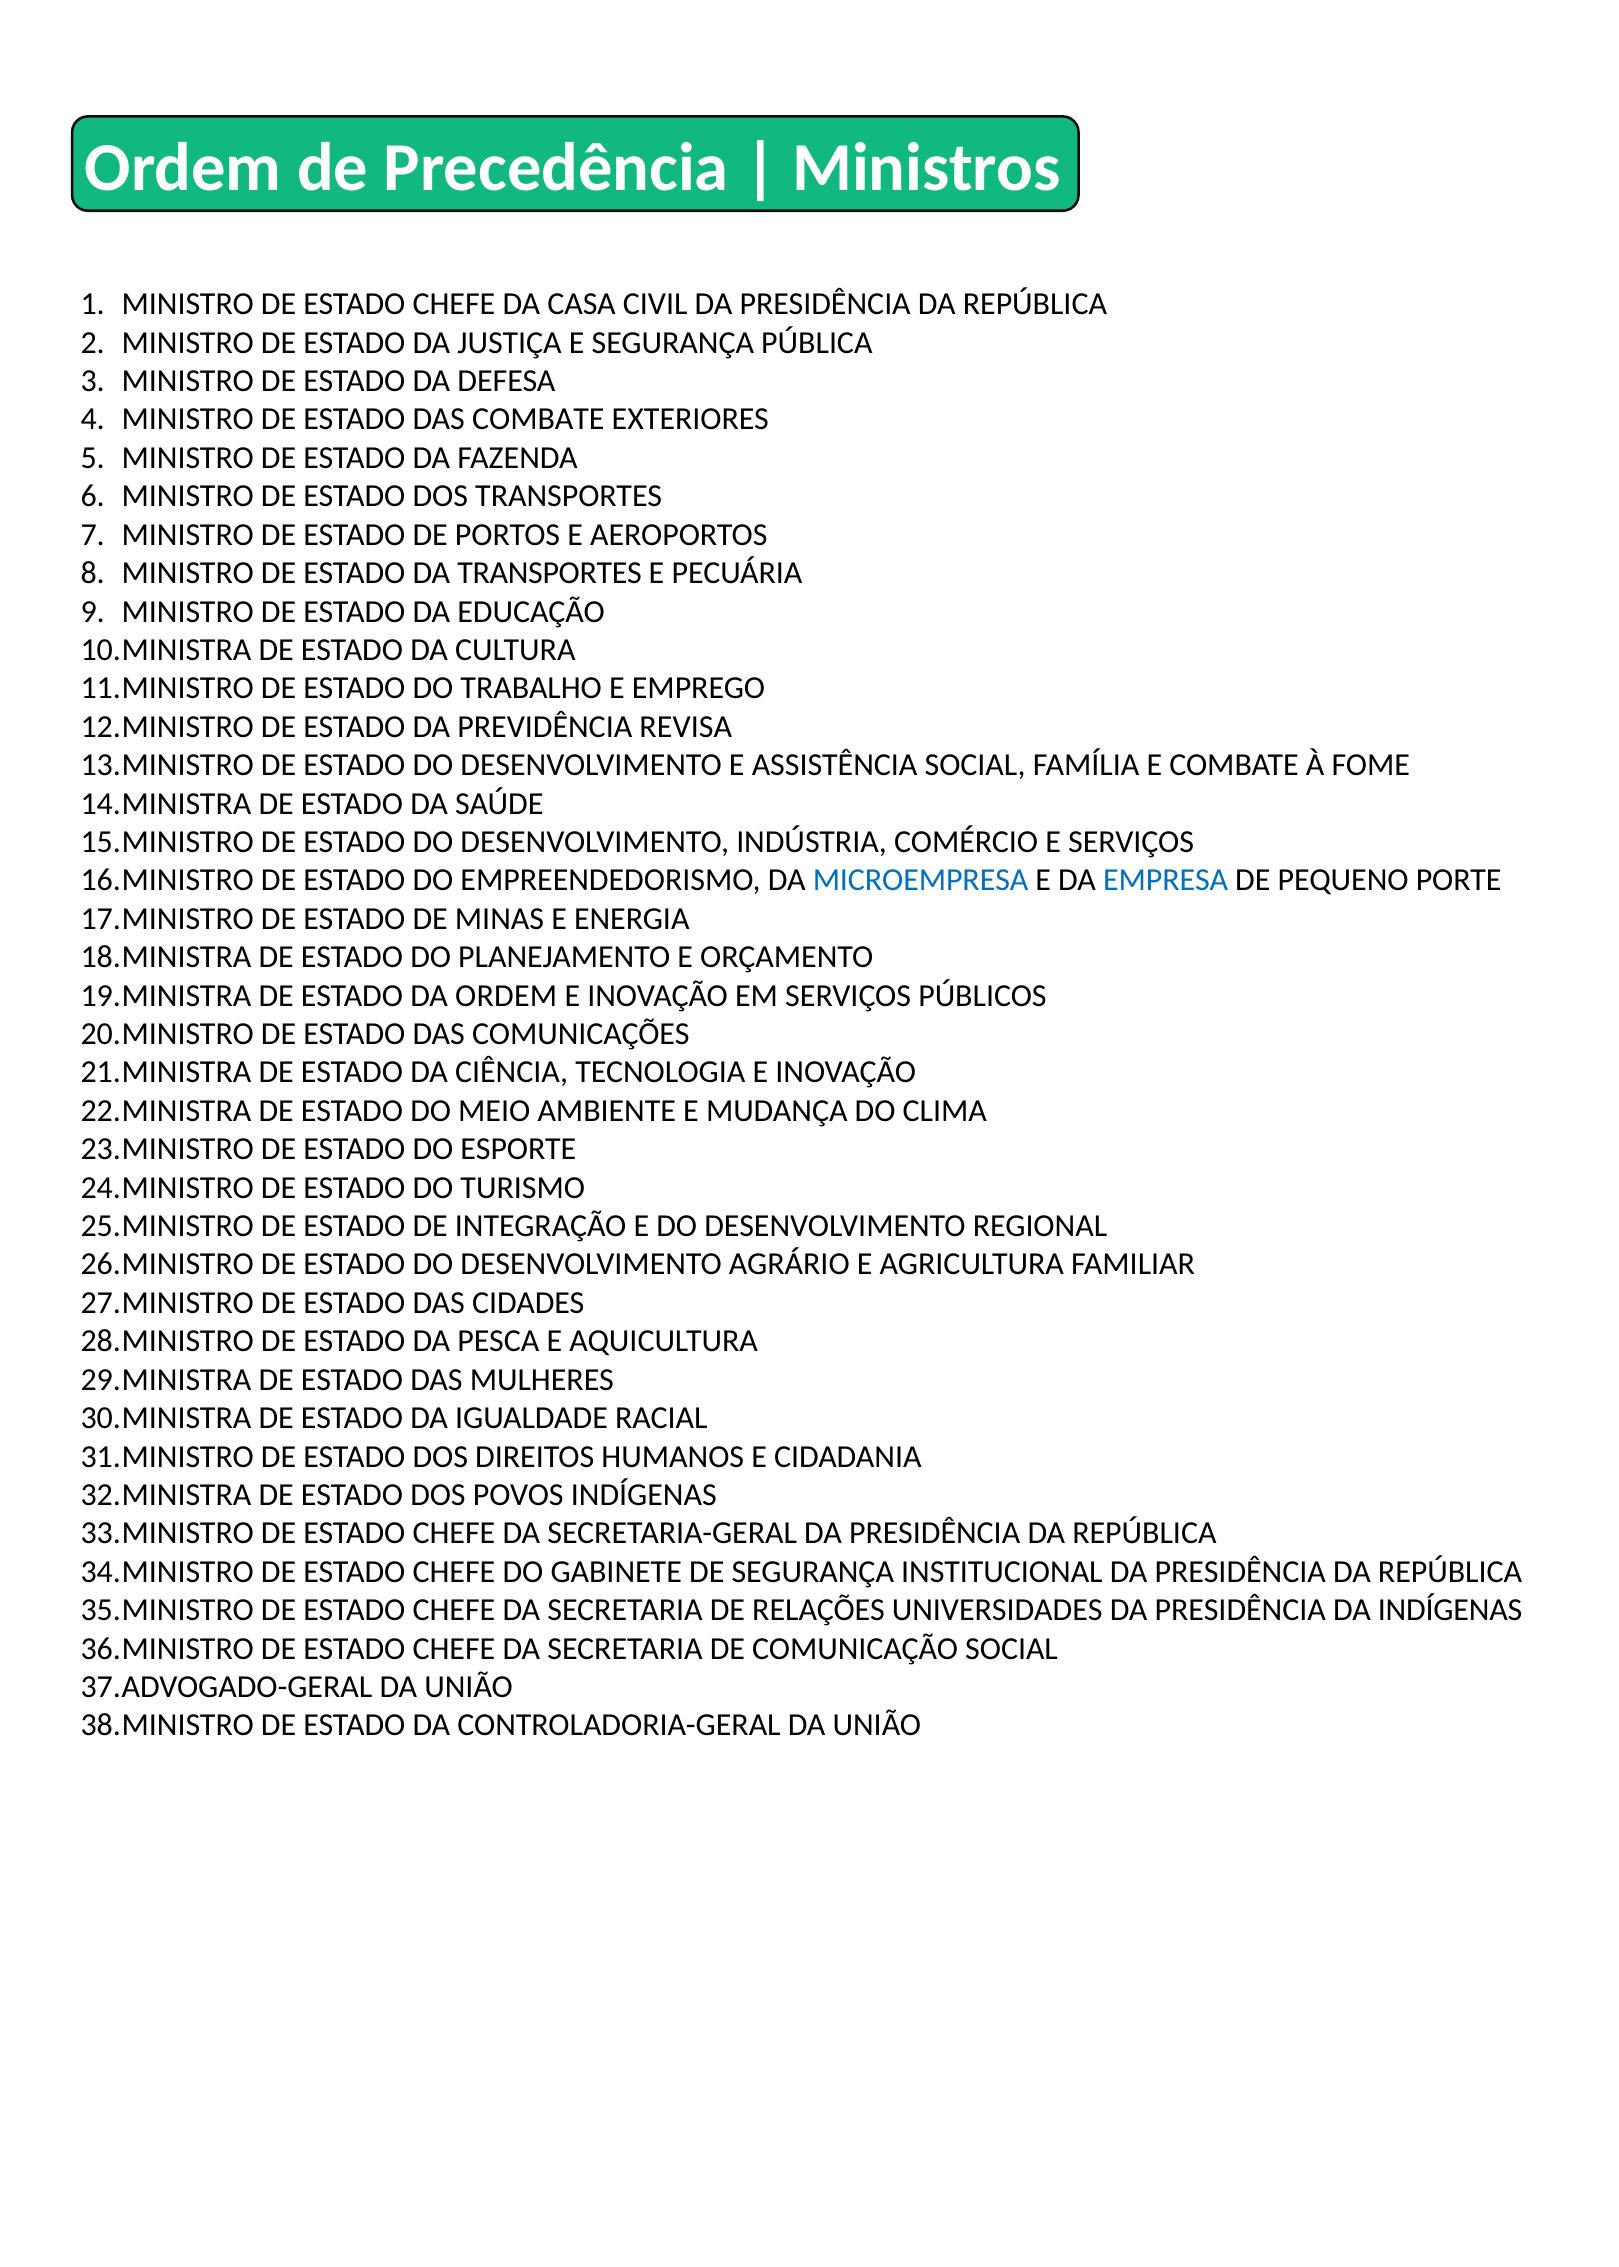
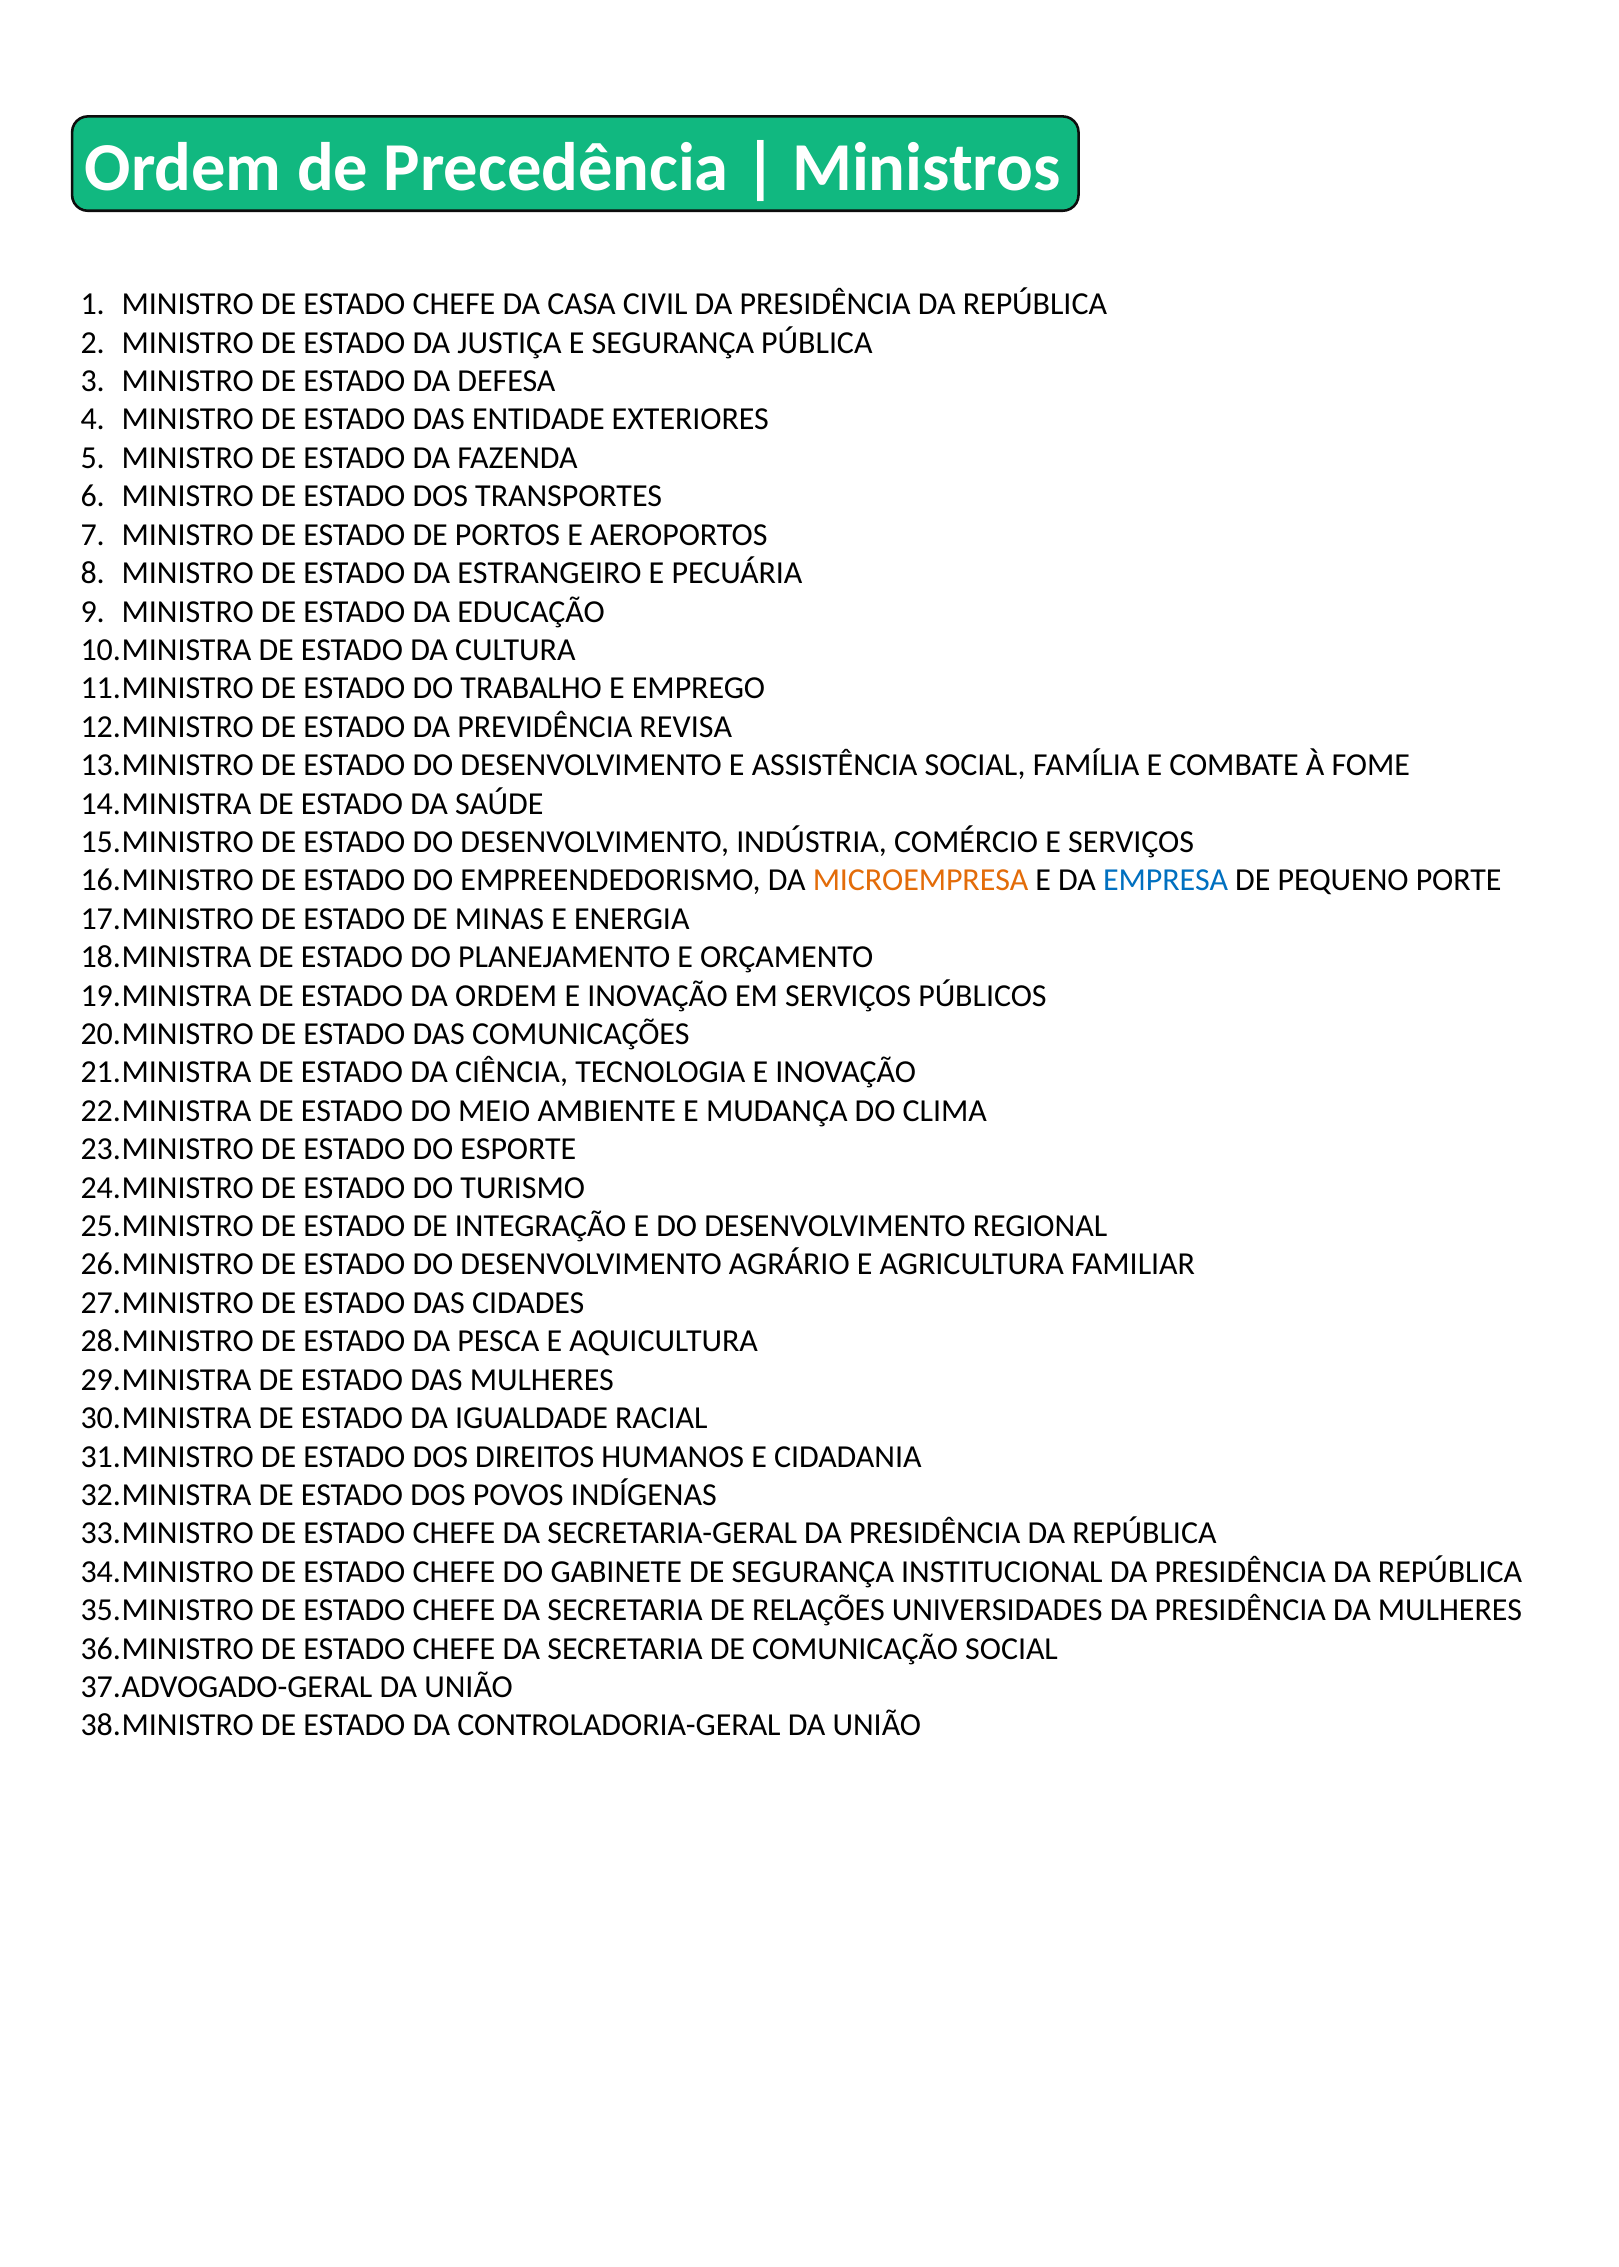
DAS COMBATE: COMBATE -> ENTIDADE (538, 419)
DA TRANSPORTES: TRANSPORTES -> ESTRANGEIRO (549, 573)
MICROEMPRESA colour: blue -> orange (921, 880)
DA INDÍGENAS: INDÍGENAS -> MULHERES (1450, 1610)
